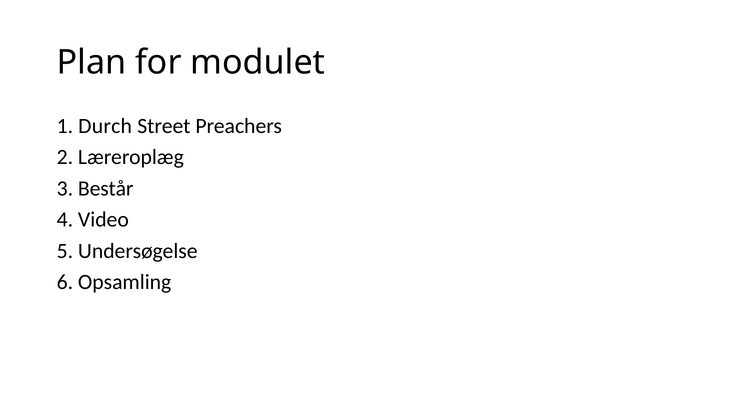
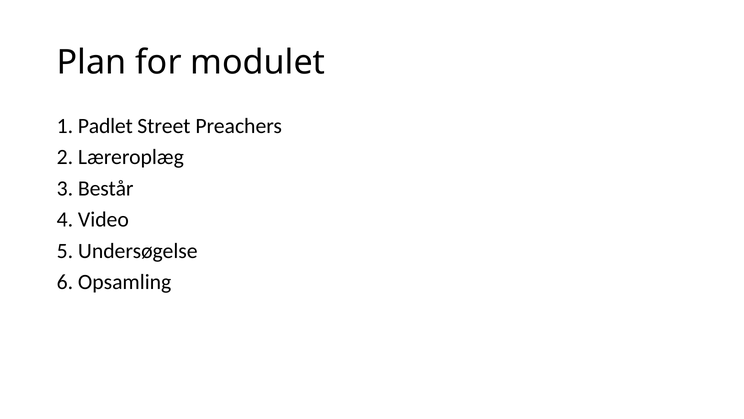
Durch: Durch -> Padlet (105, 126)
